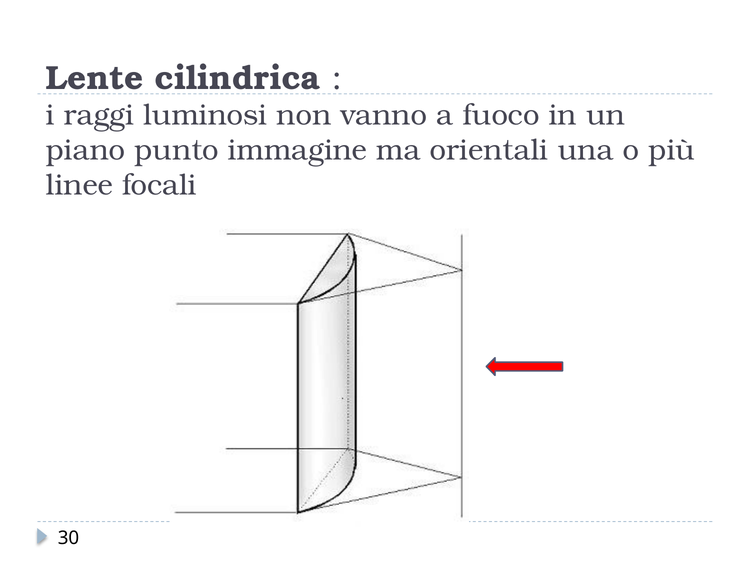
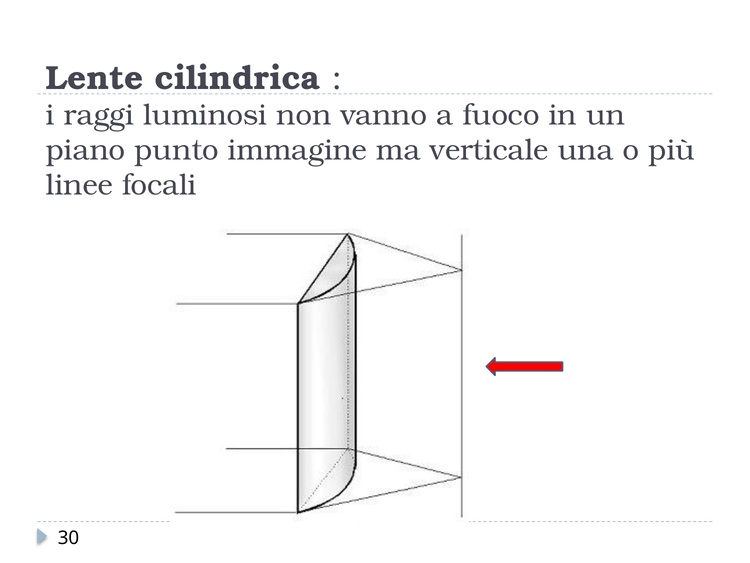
orientali: orientali -> verticale (489, 150)
